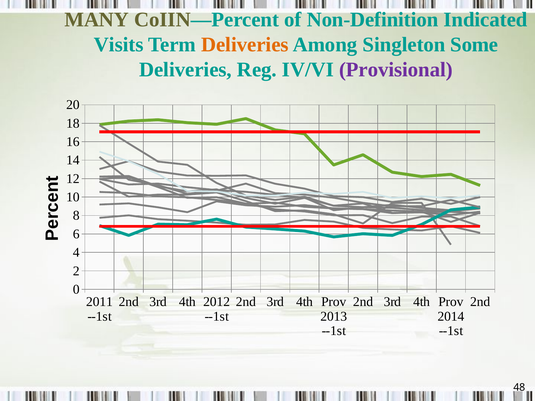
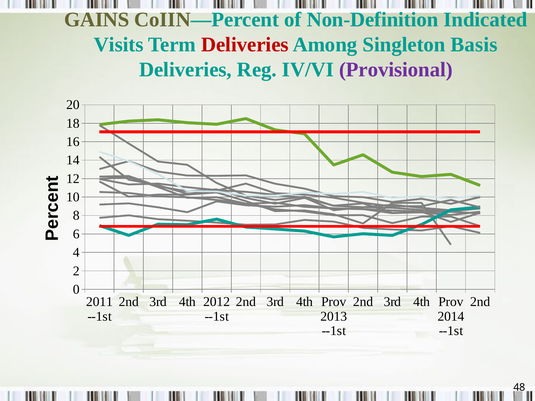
MANY: MANY -> GAINS (97, 20)
Deliveries colour: orange -> red (245, 45)
Some: Some -> Basis (474, 45)
